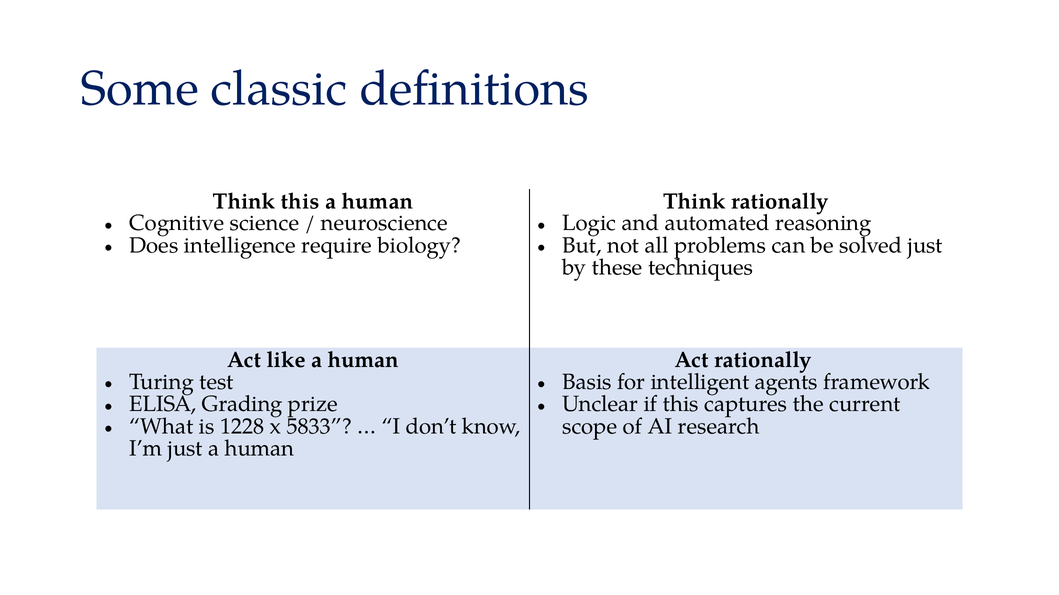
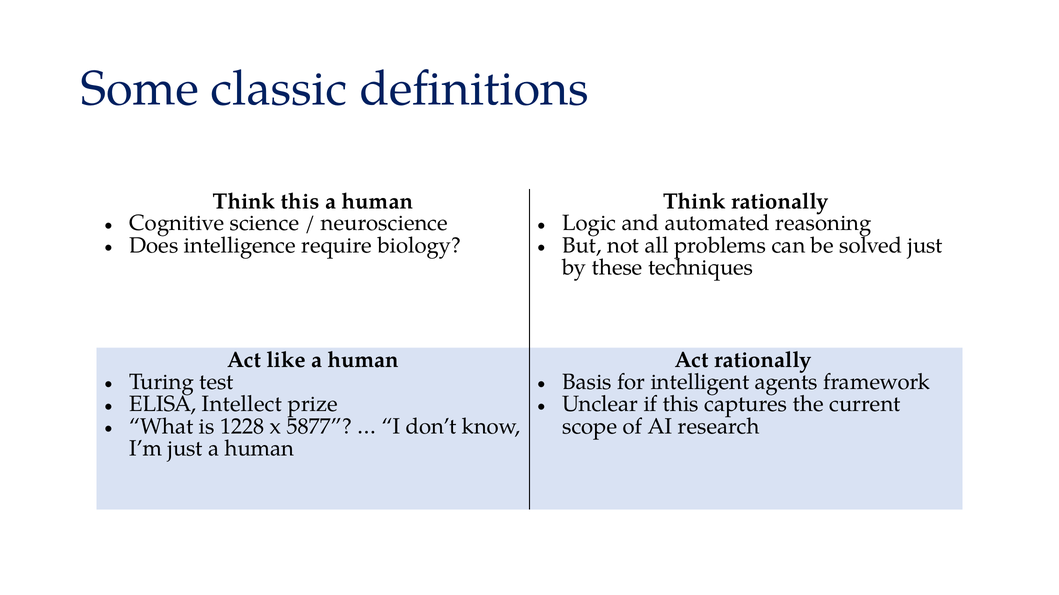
Grading: Grading -> Intellect (242, 405)
5833: 5833 -> 5877 (319, 427)
